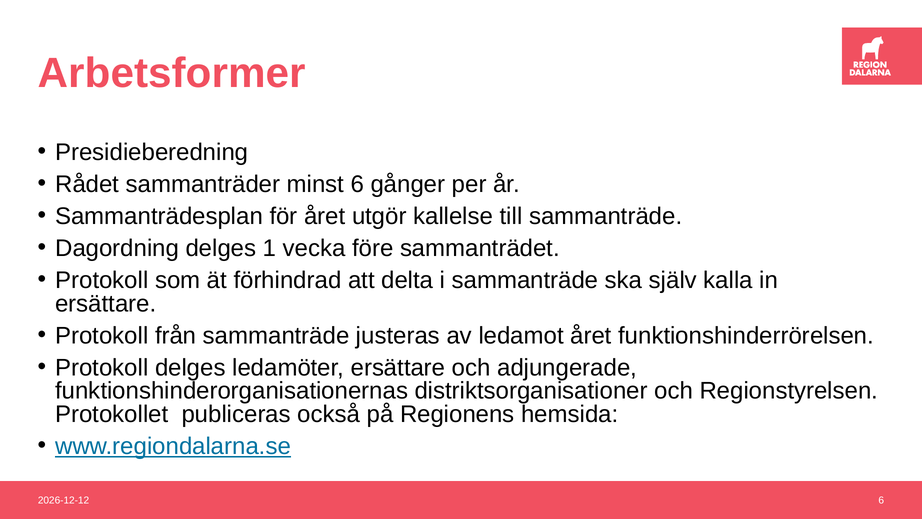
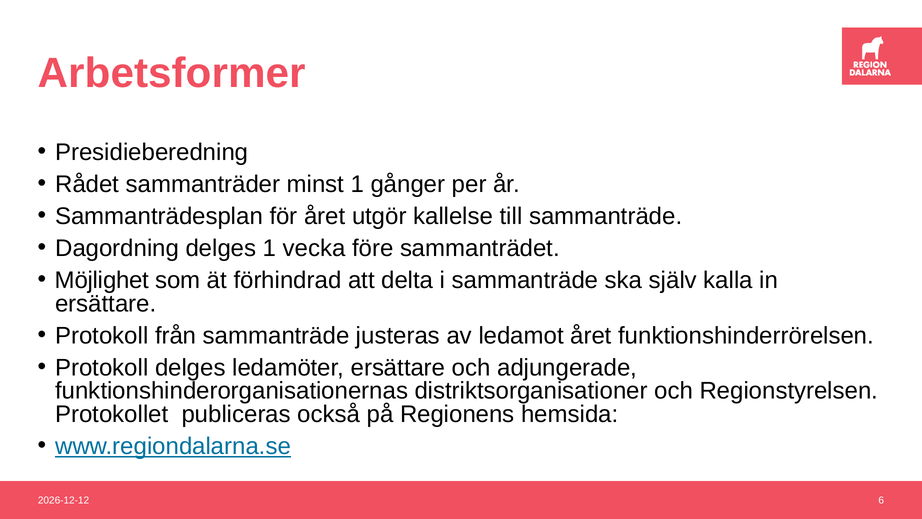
minst 6: 6 -> 1 (357, 184)
Protokoll: Protokoll -> Möjlighet (102, 280)
